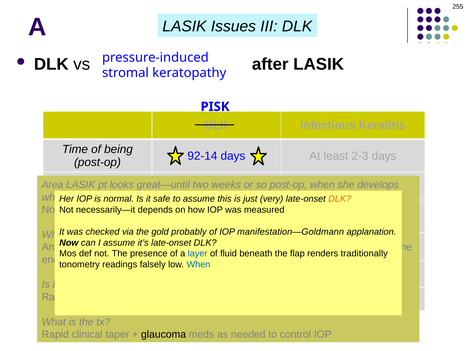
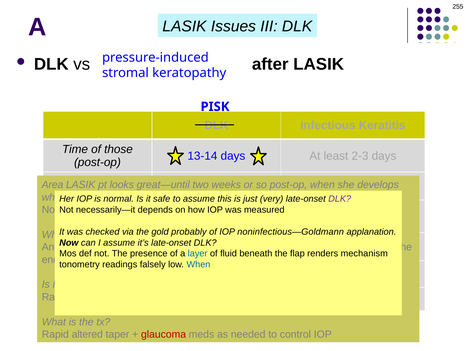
being: being -> those (118, 149)
92-14: 92-14 -> 13-14 (202, 156)
DLK colour: orange -> purple (340, 199)
manifestation—Goldmann: manifestation—Goldmann -> noninfectious—Goldmann (291, 232)
traditionally: traditionally -> mechanism (364, 254)
clinical: clinical -> altered (87, 334)
glaucoma colour: black -> red (164, 334)
